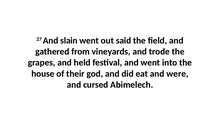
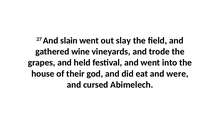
said: said -> slay (123, 41)
from: from -> wine (81, 52)
